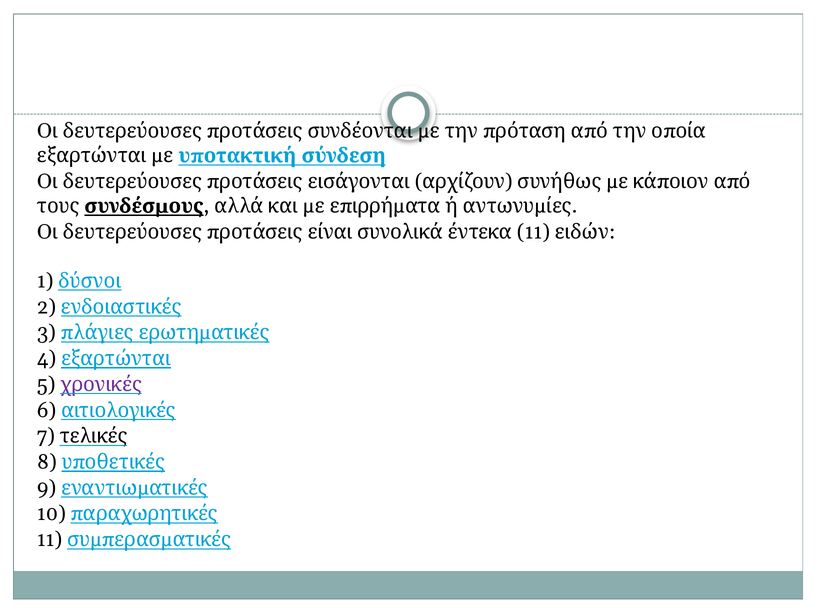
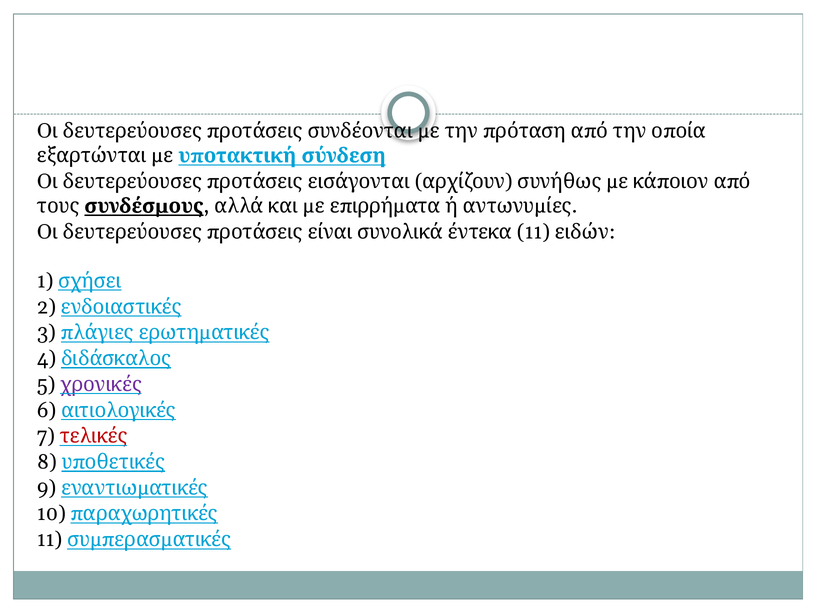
δύσνοι: δύσνοι -> σχήσει (90, 281)
4 εξαρτώνται: εξαρτώνται -> διδάσκαλος (116, 358)
τελικές colour: black -> red (94, 436)
